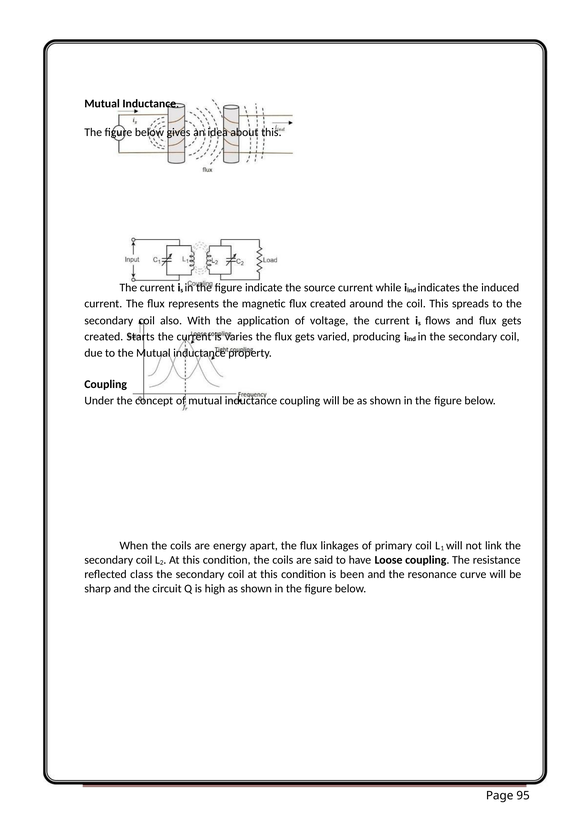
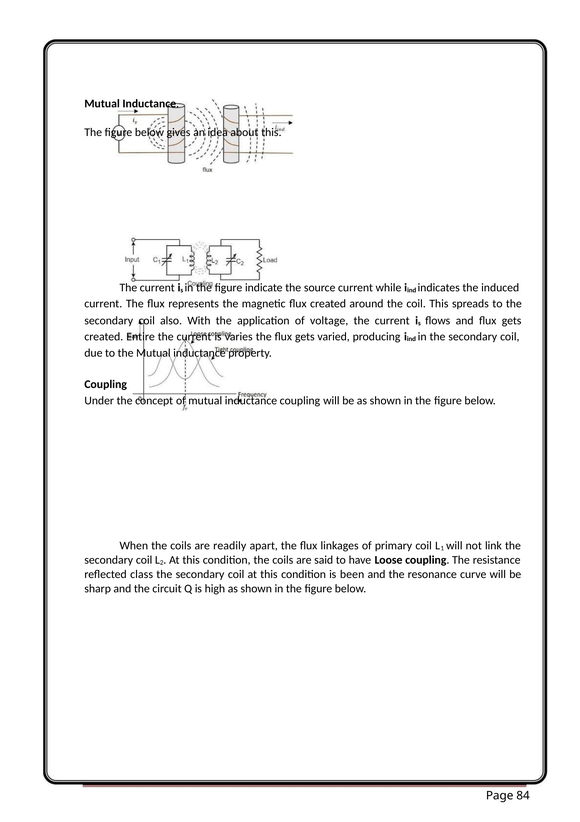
Starts: Starts -> Entire (141, 336)
energy: energy -> readily (230, 545)
95: 95 -> 84 (523, 795)
